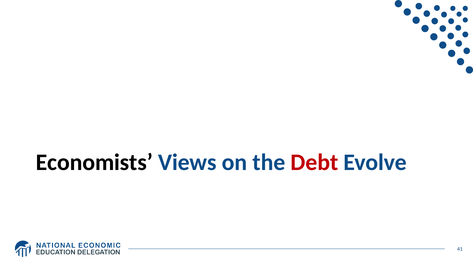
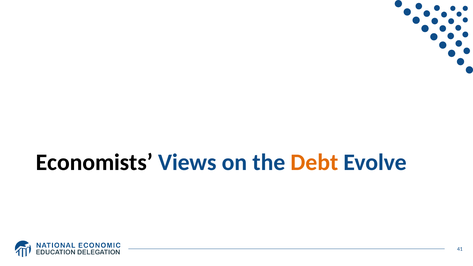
Debt colour: red -> orange (314, 162)
